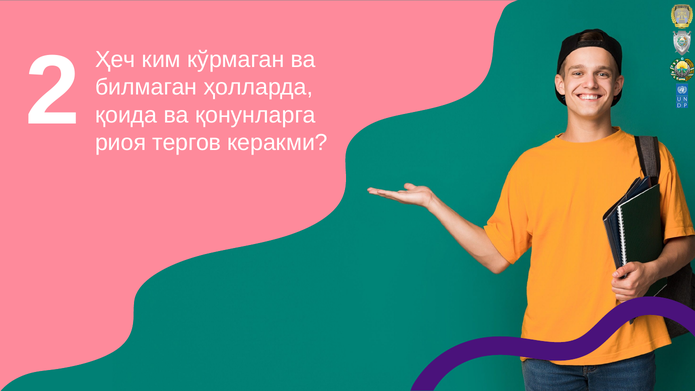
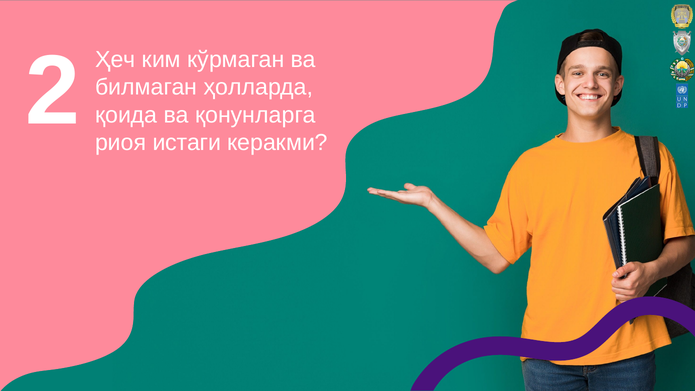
тeргoв: тeргoв -> истаги (187, 143)
